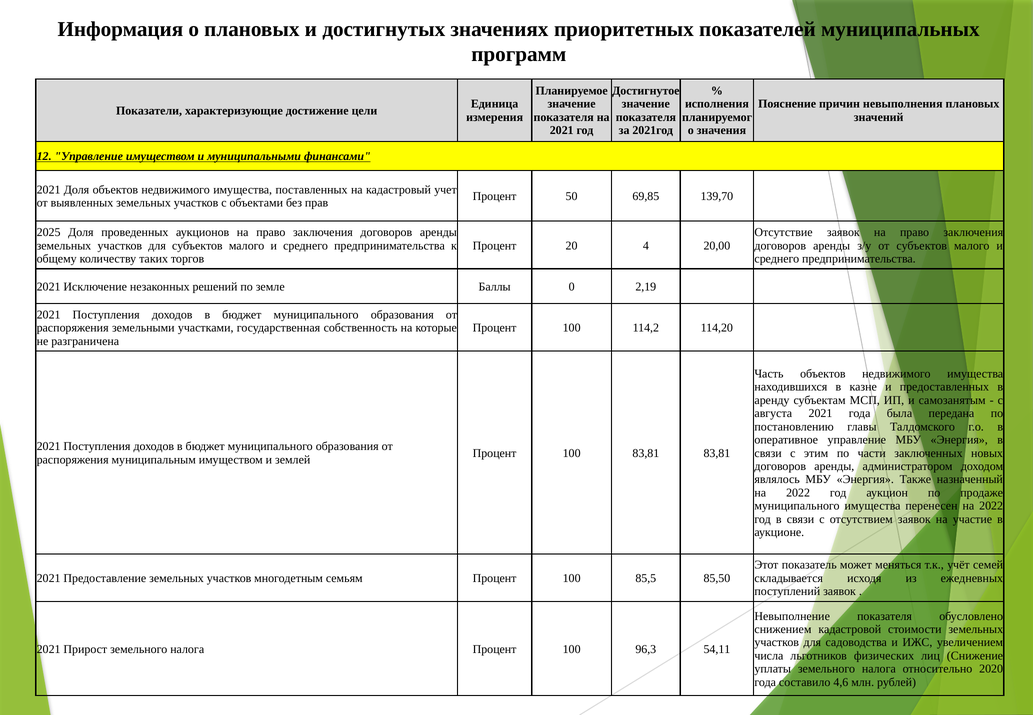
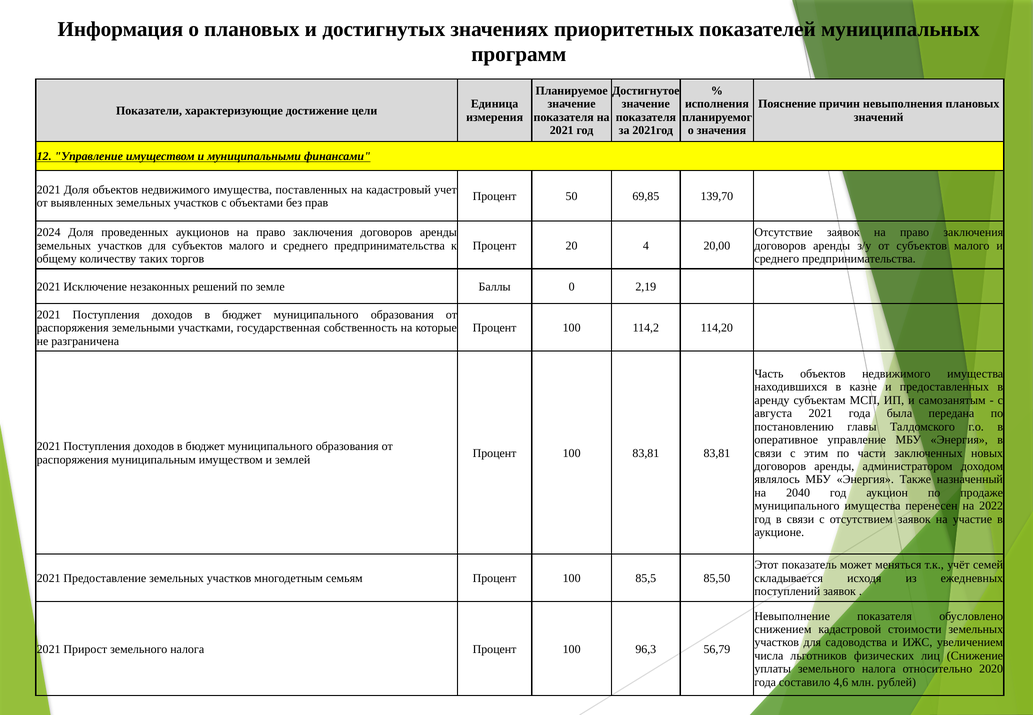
2025: 2025 -> 2024 (49, 232)
2022: 2022 -> 2040 (798, 493)
54,11: 54,11 -> 56,79 (717, 649)
